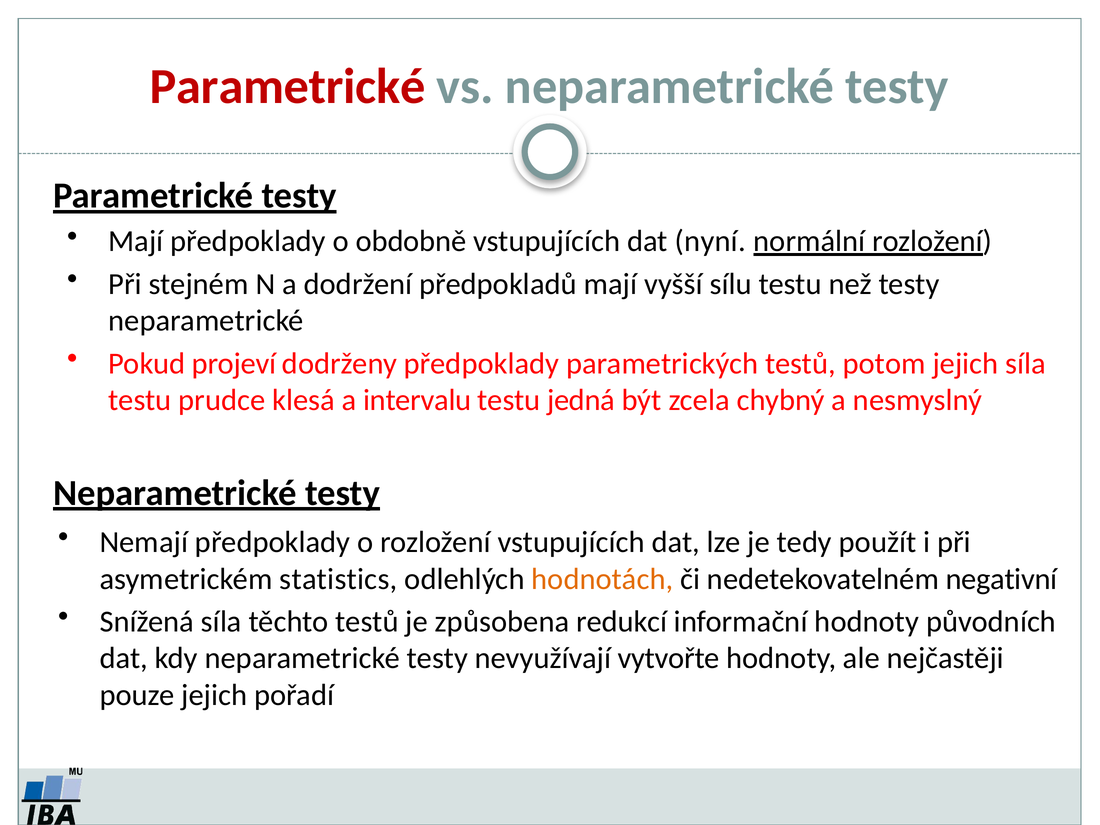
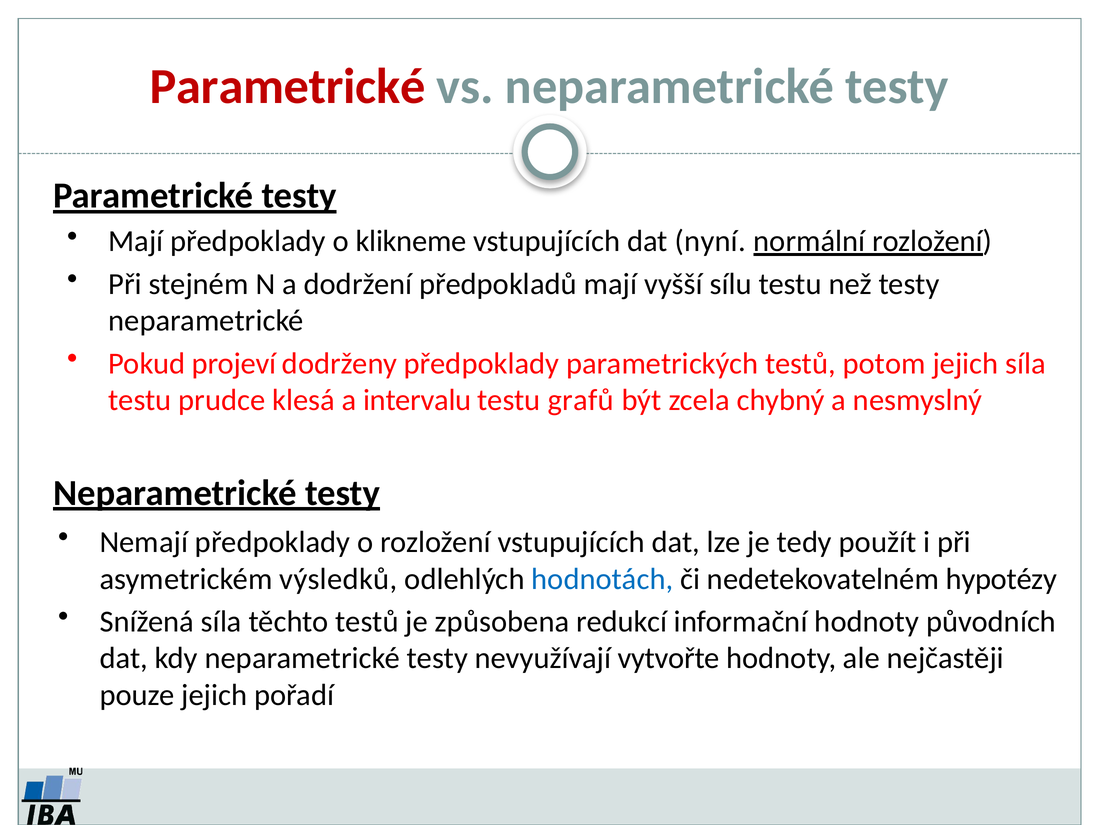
obdobně: obdobně -> klikneme (411, 241)
jedná: jedná -> grafů (581, 400)
statistics: statistics -> výsledků (338, 579)
hodnotách colour: orange -> blue (602, 579)
negativní: negativní -> hypotézy (1001, 579)
